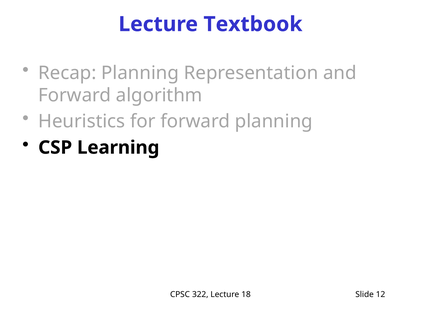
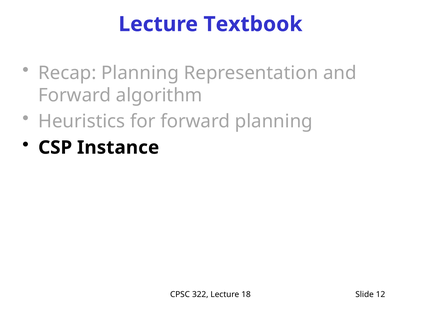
Learning: Learning -> Instance (118, 148)
